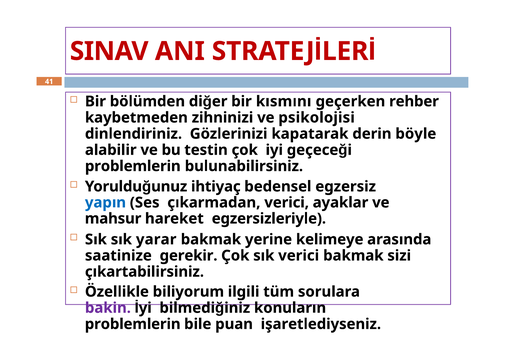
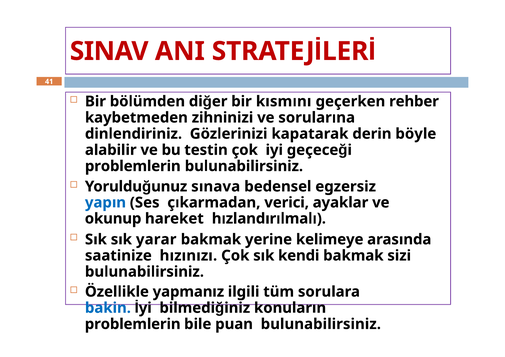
psikolojisi: psikolojisi -> sorularına (317, 118)
ihtiyaç: ihtiyaç -> sınava (216, 186)
mahsur: mahsur -> okunup (113, 218)
egzersizleriyle: egzersizleriyle -> hızlandırılmalı (269, 218)
gerekir: gerekir -> hızınızı (188, 255)
sık verici: verici -> kendi (299, 255)
çıkartabilirsiniz: çıkartabilirsiniz -> bulunabilirsiniz (144, 272)
biliyorum: biliyorum -> yapmanız (188, 292)
bakin colour: purple -> blue (108, 308)
puan işaretlediyseniz: işaretlediyseniz -> bulunabilirsiniz (321, 324)
